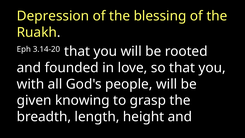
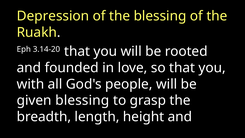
given knowing: knowing -> blessing (82, 100)
